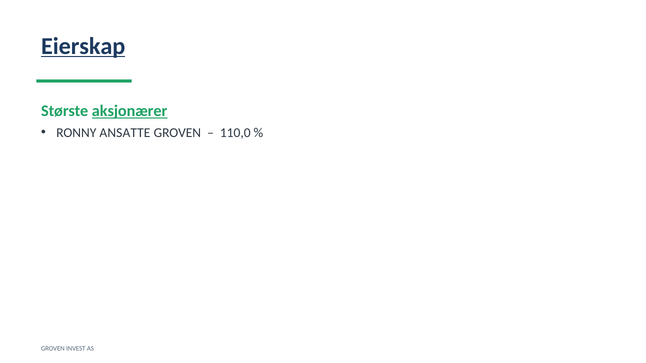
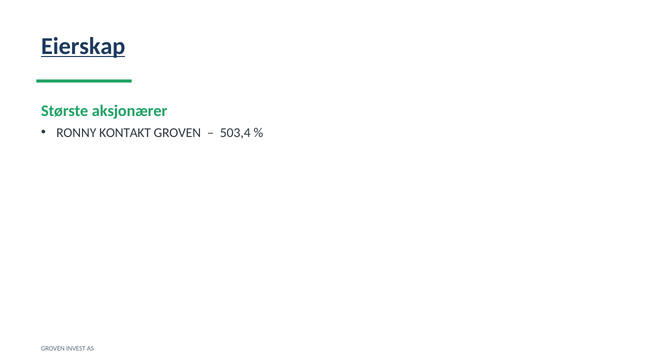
aksjonærer underline: present -> none (130, 111)
ANSATTE: ANSATTE -> KONTAKT (125, 133)
110,0: 110,0 -> 503,4 (235, 133)
